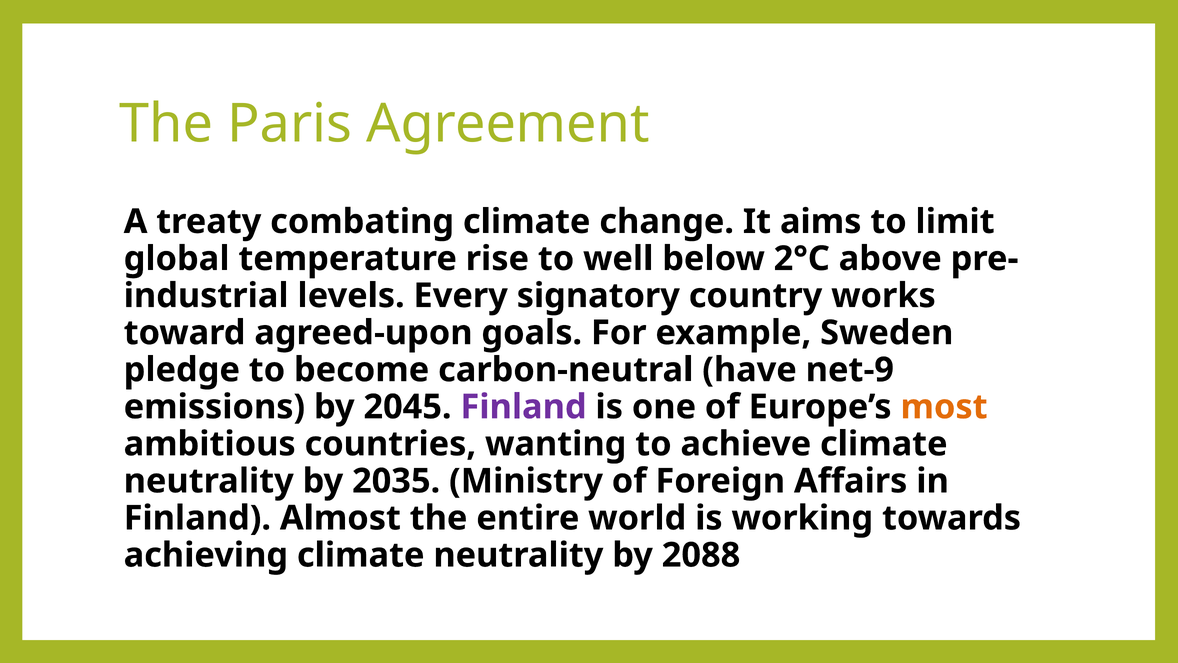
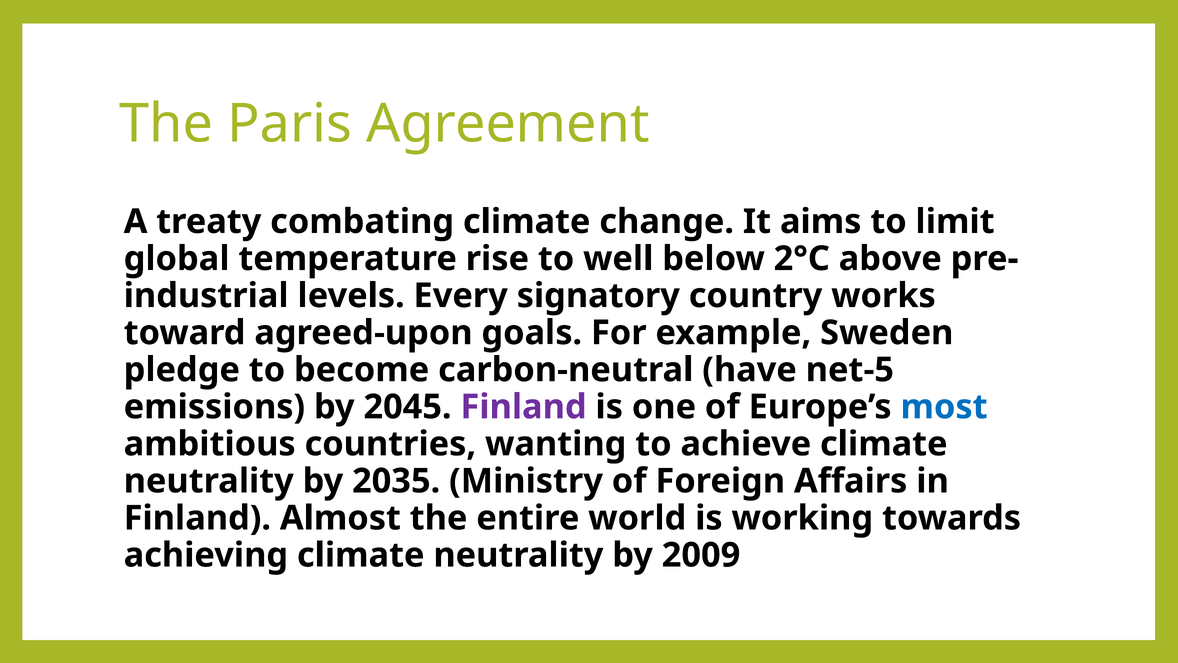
net-9: net-9 -> net-5 (850, 370)
most colour: orange -> blue (944, 407)
2088: 2088 -> 2009 (701, 555)
